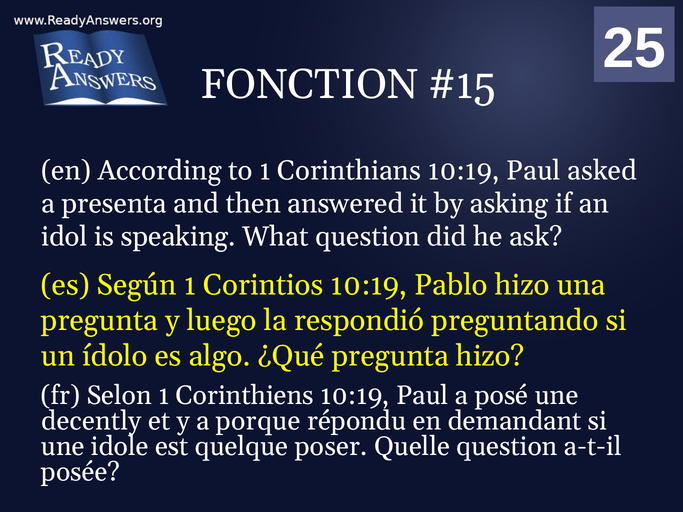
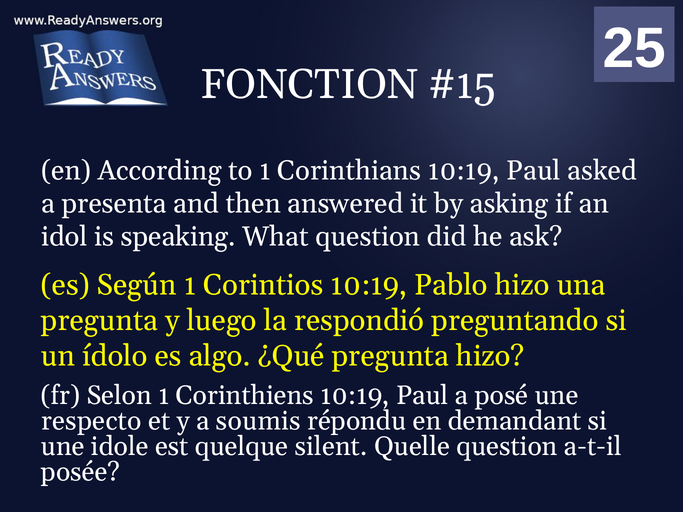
decently: decently -> respecto (91, 421)
porque: porque -> soumis (258, 421)
poser: poser -> silent (331, 447)
